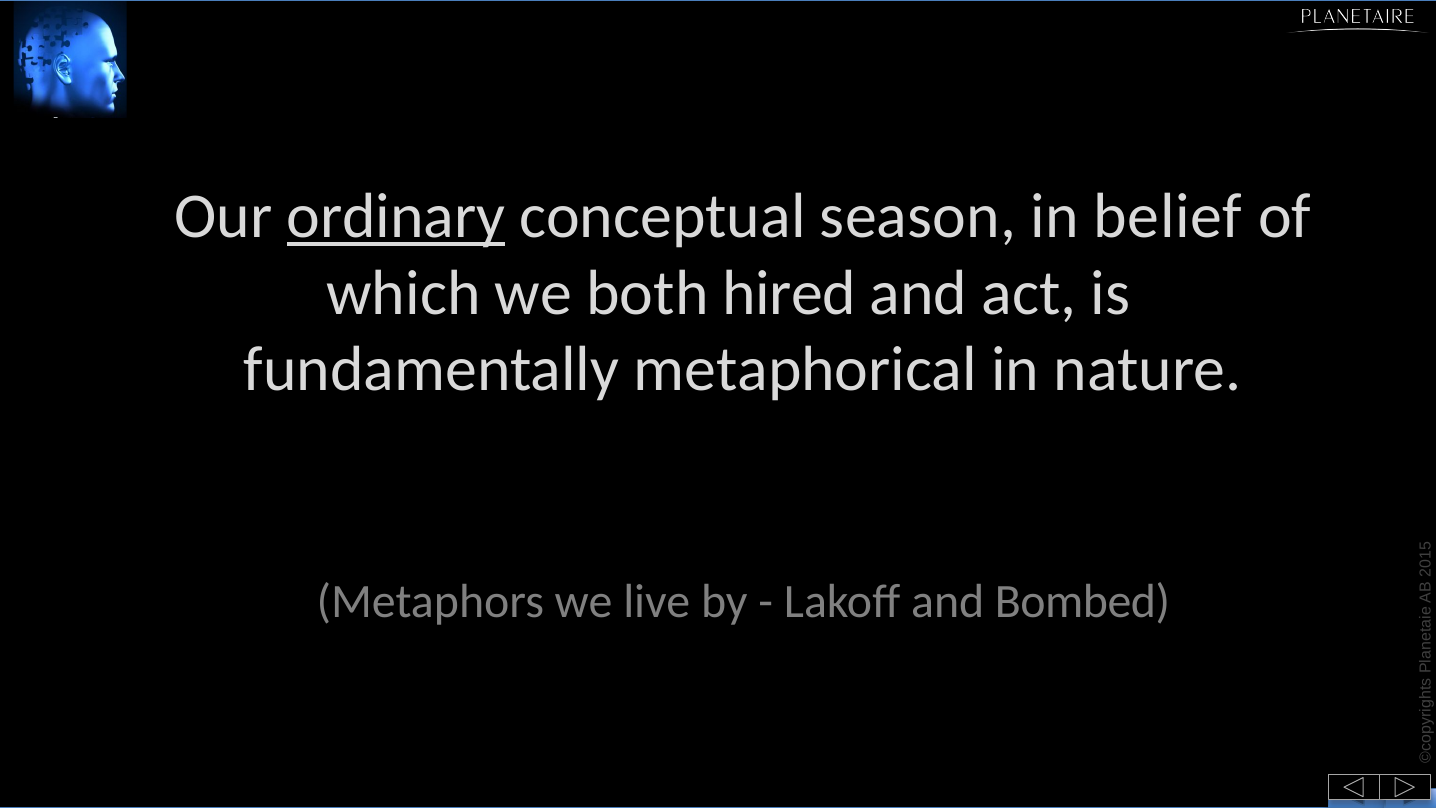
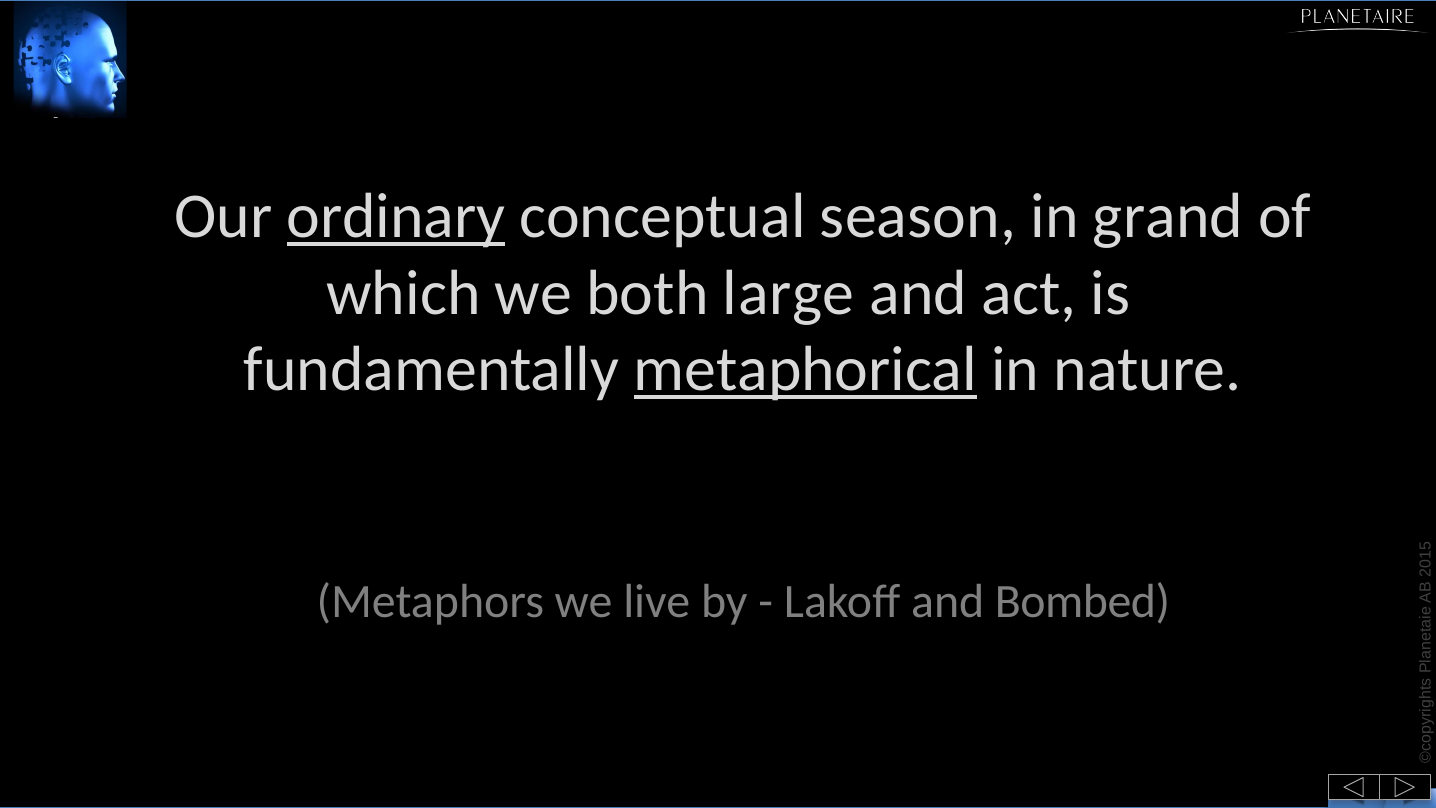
belief: belief -> grand (1168, 216)
hired: hired -> large (789, 293)
metaphorical underline: none -> present (805, 370)
